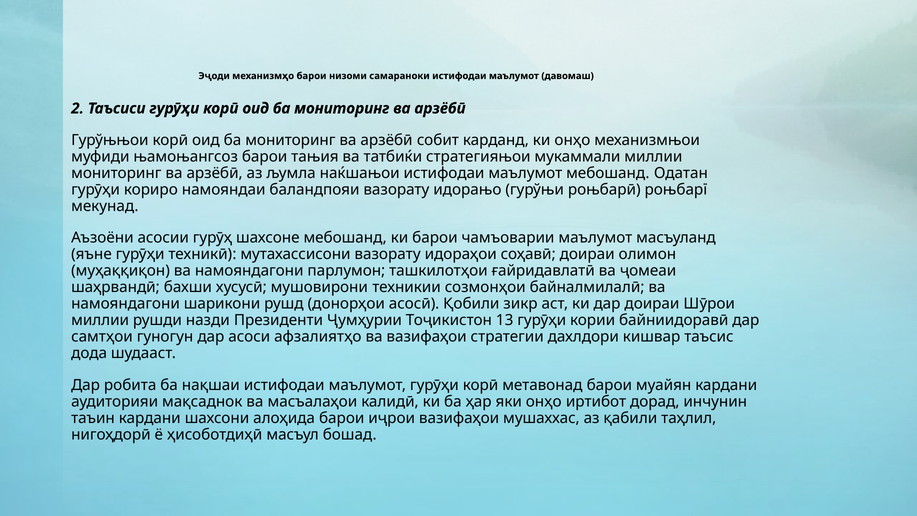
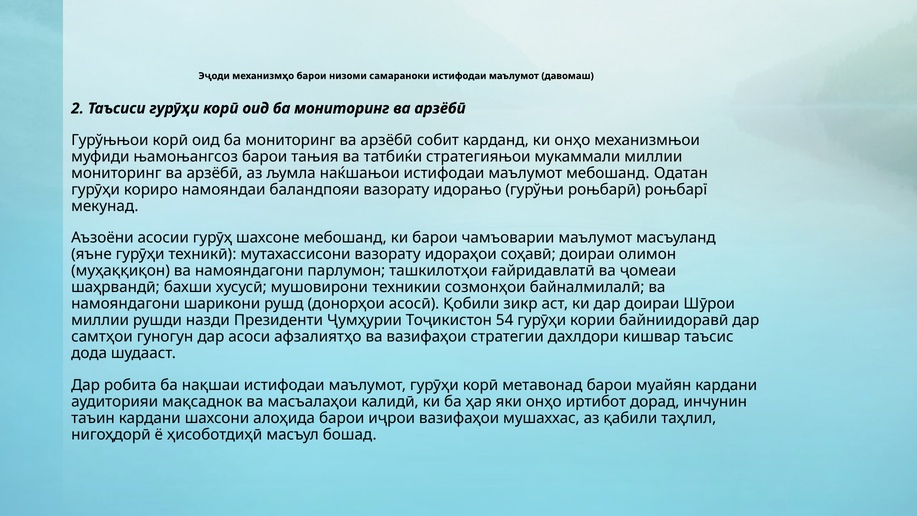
13: 13 -> 54 (505, 320)
